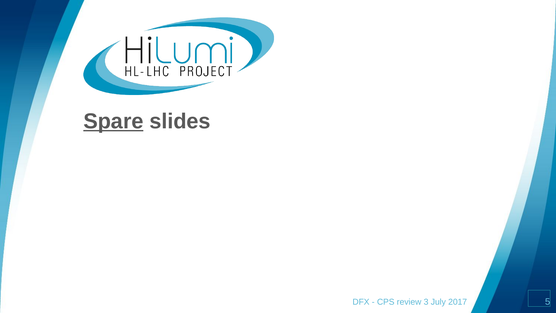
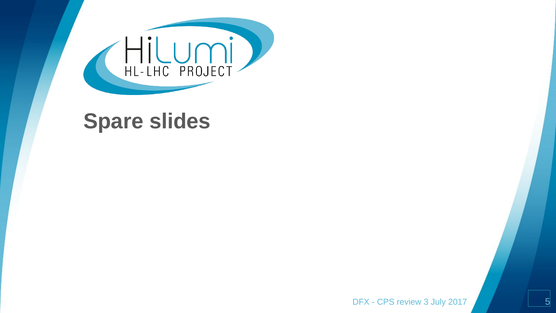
Spare underline: present -> none (113, 121)
